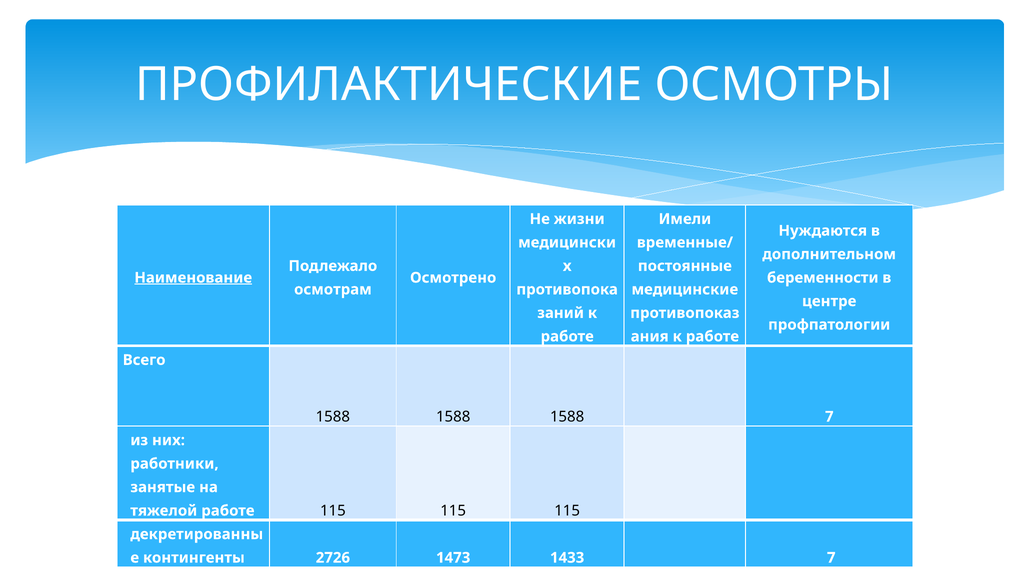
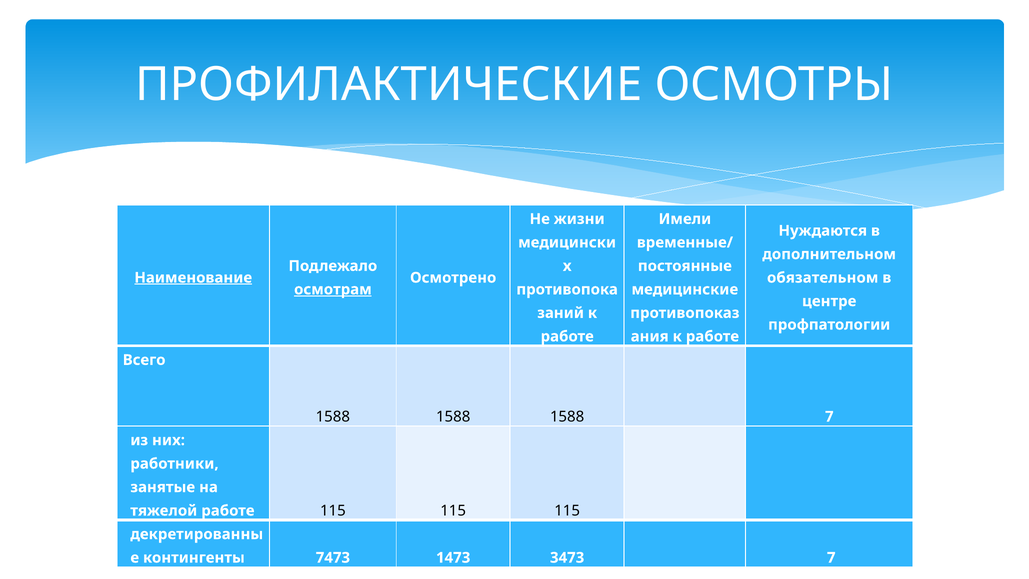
беременности: беременности -> обязательном (823, 278)
осмотрам underline: none -> present (333, 289)
2726: 2726 -> 7473 (333, 558)
1433: 1433 -> 3473 (567, 558)
